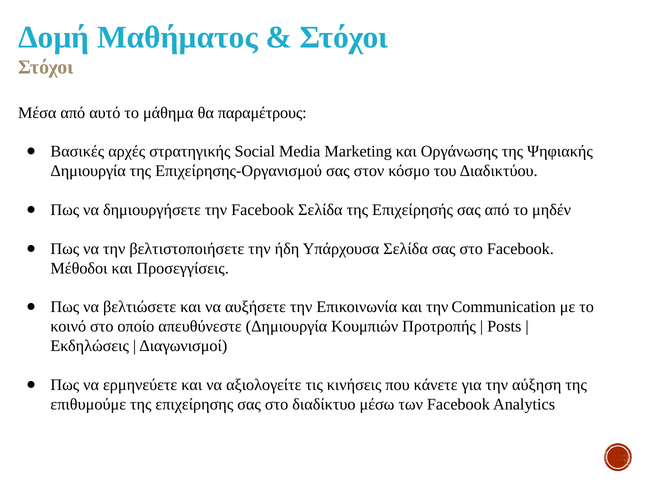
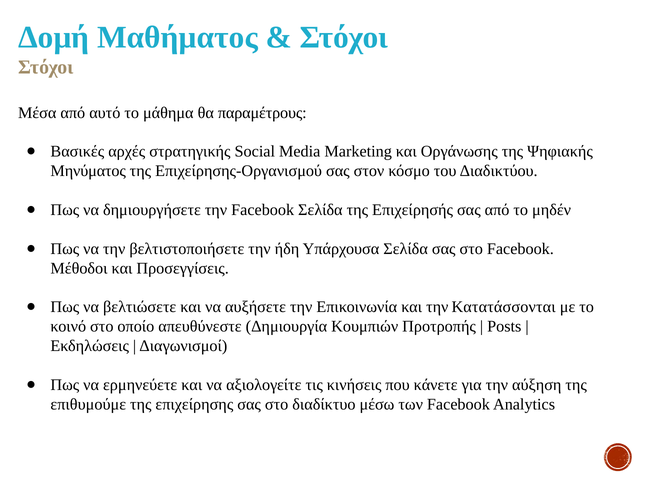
Δημιουργία: Δημιουργία -> Μηνύματος (88, 171)
Communication: Communication -> Κατατάσσονται (504, 307)
